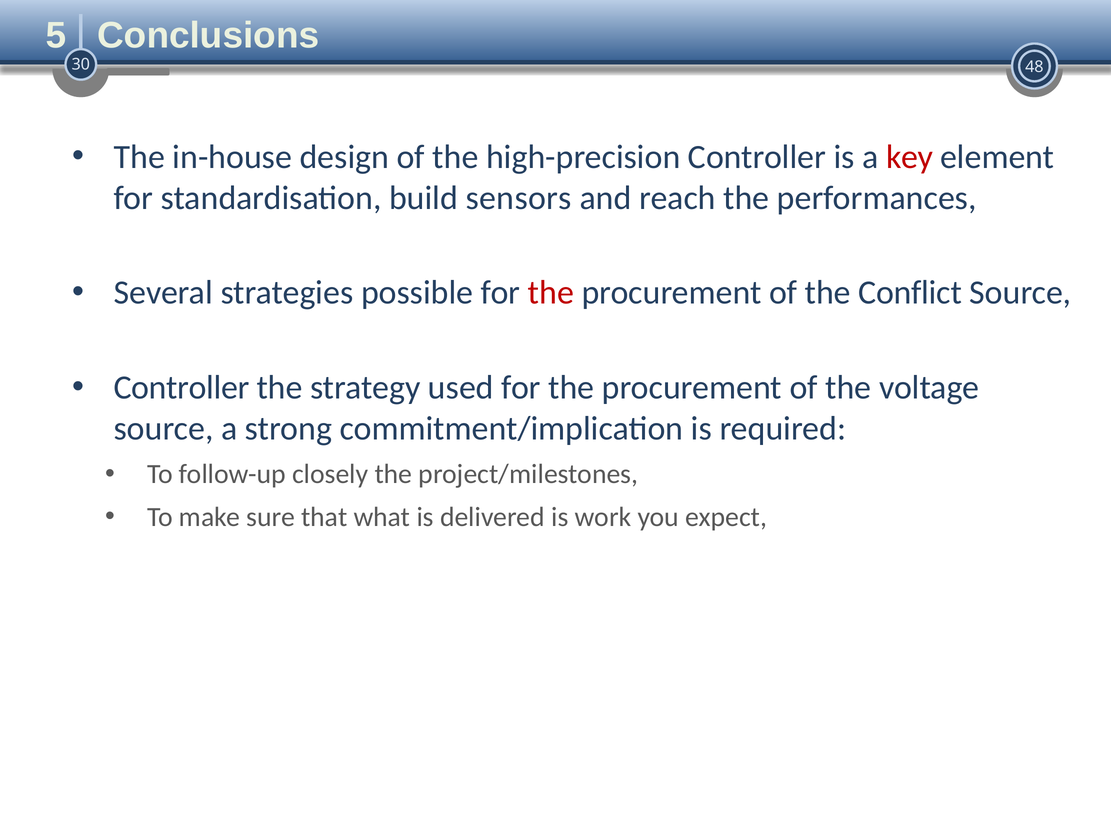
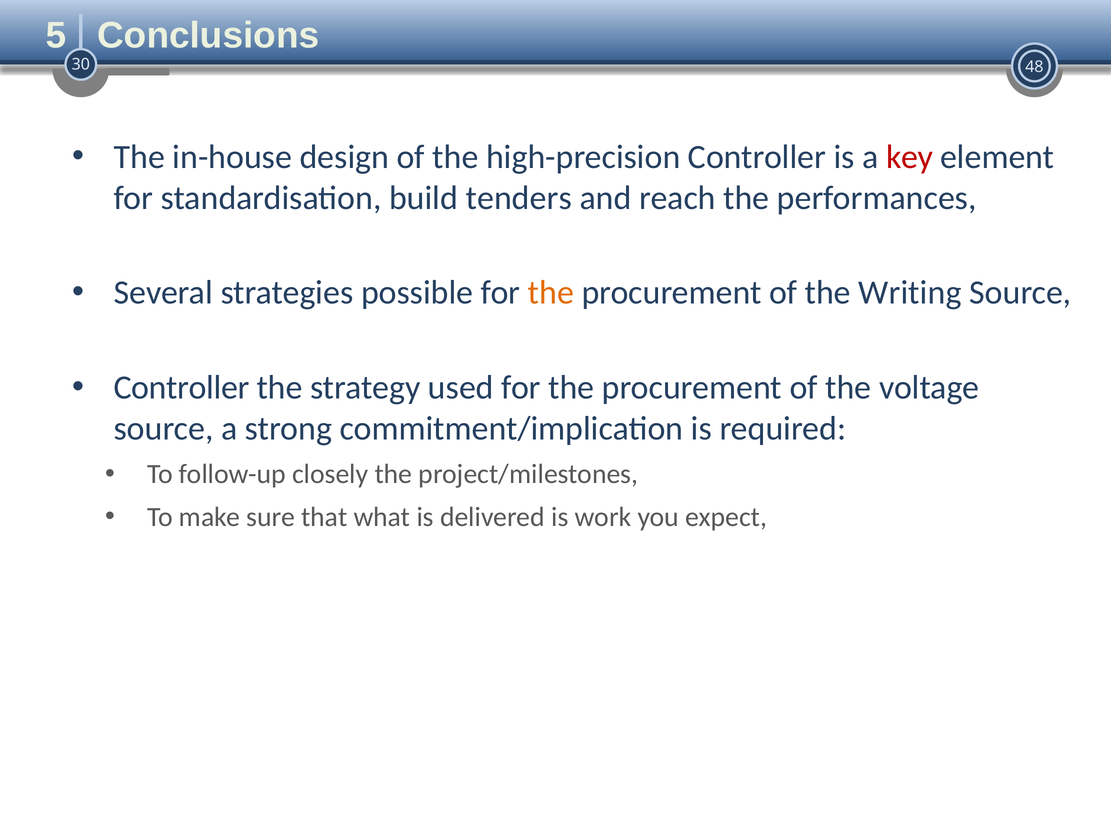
sensors: sensors -> tenders (519, 198)
the colour: red -> orange (551, 293)
Conflict: Conflict -> Writing (910, 293)
